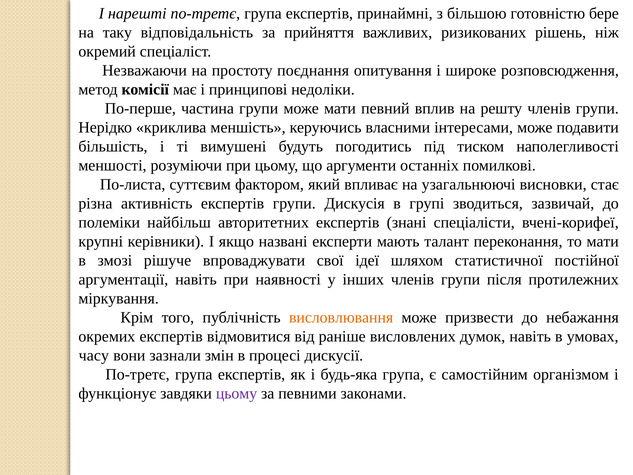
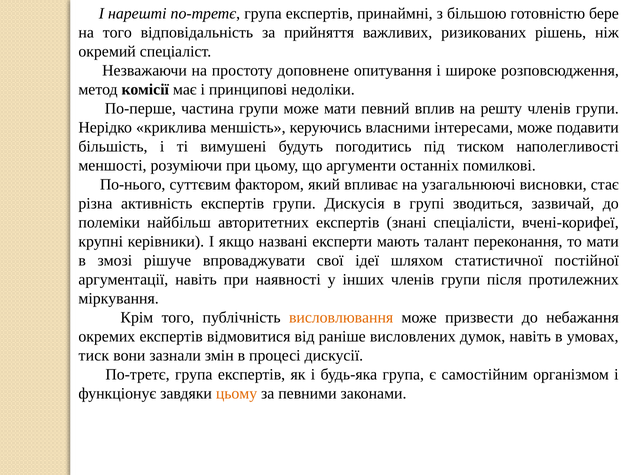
на таку: таку -> того (117, 33)
поєднання: поєднання -> доповнене (313, 71)
По-листа: По-листа -> По-нього (133, 185)
часу: часу -> тиск (94, 356)
цьому colour: purple -> orange (237, 393)
